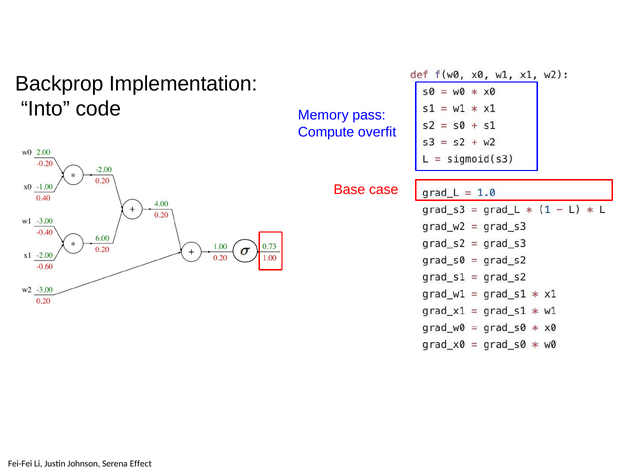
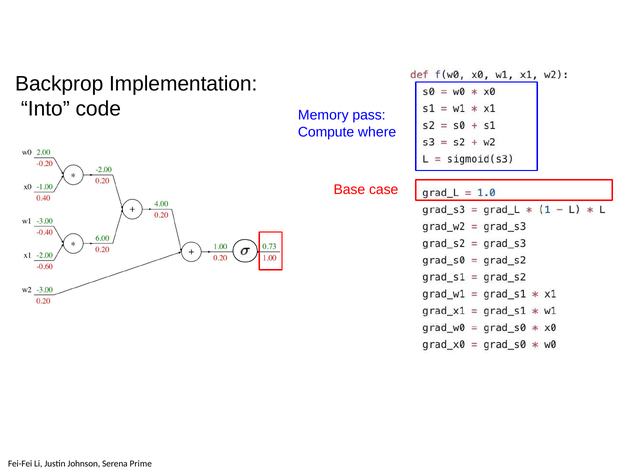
overfit: overfit -> where (377, 132)
Effect: Effect -> Prime (141, 464)
